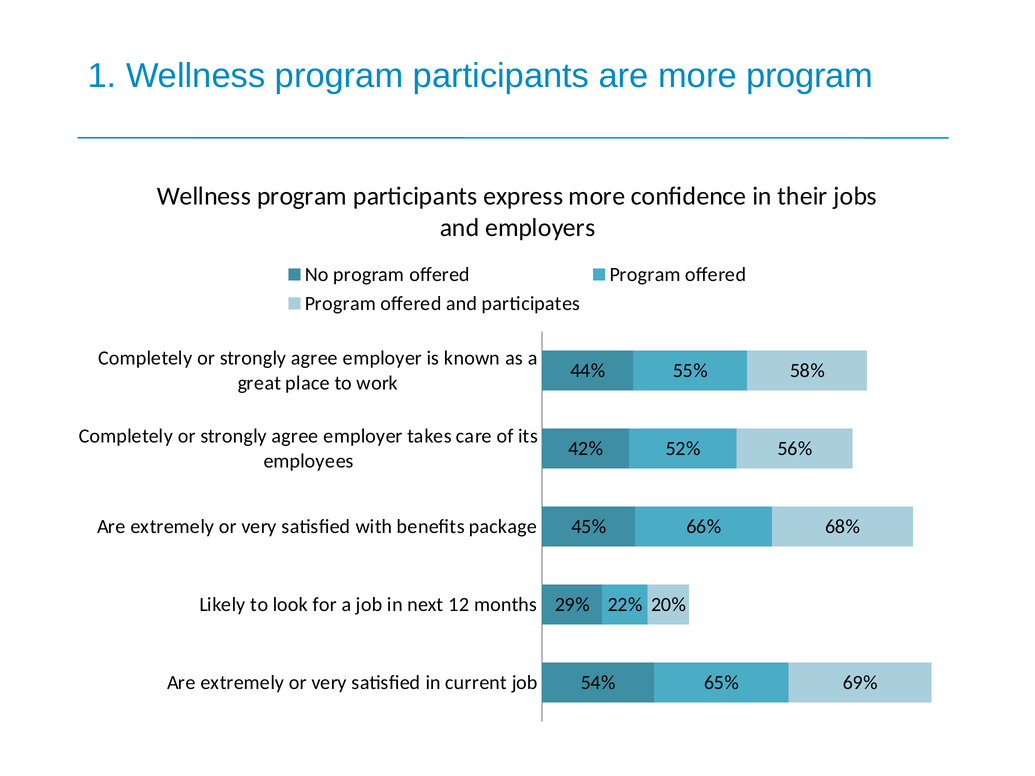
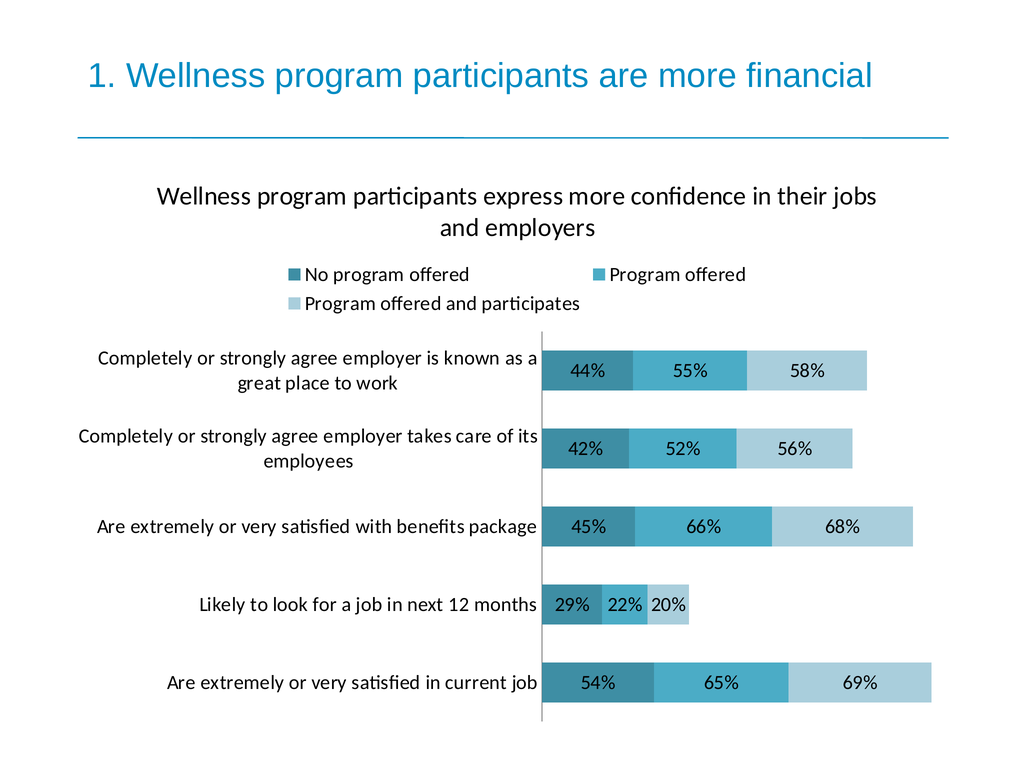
more program: program -> financial (810, 76)
